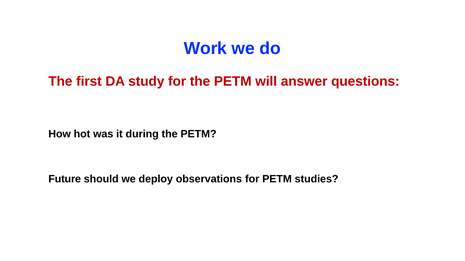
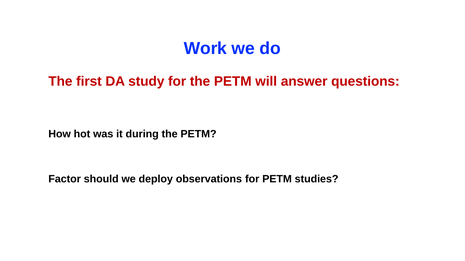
Future: Future -> Factor (65, 179)
